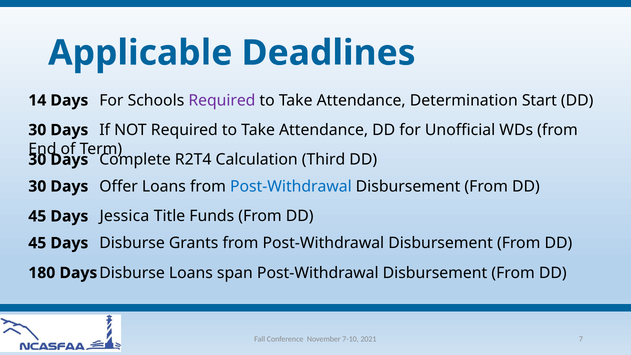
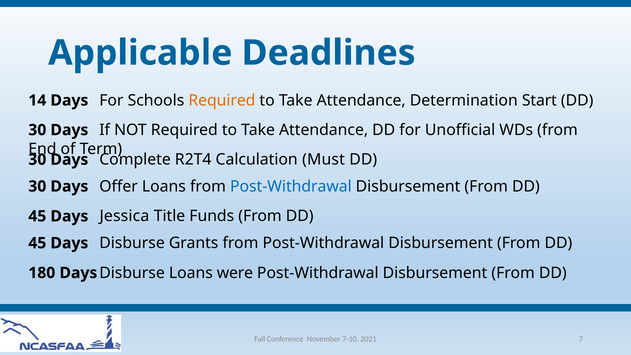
Required colour: purple -> orange (222, 100)
Third: Third -> Must (323, 160)
span: span -> were (235, 273)
